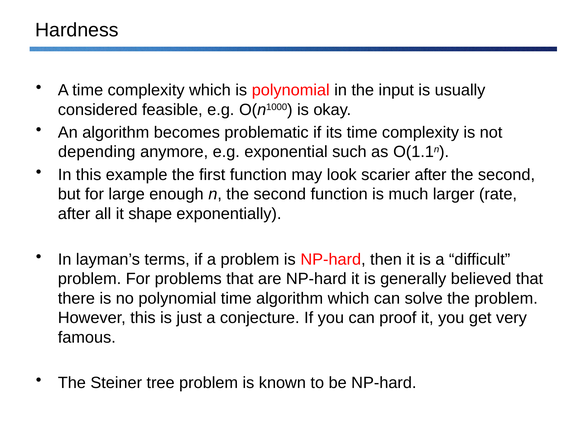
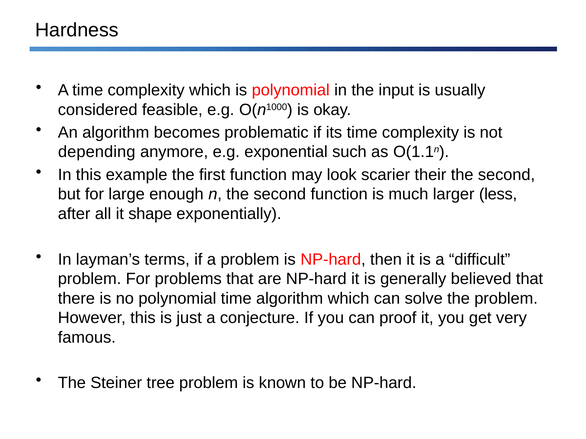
scarier after: after -> their (430, 175)
rate: rate -> less (498, 194)
